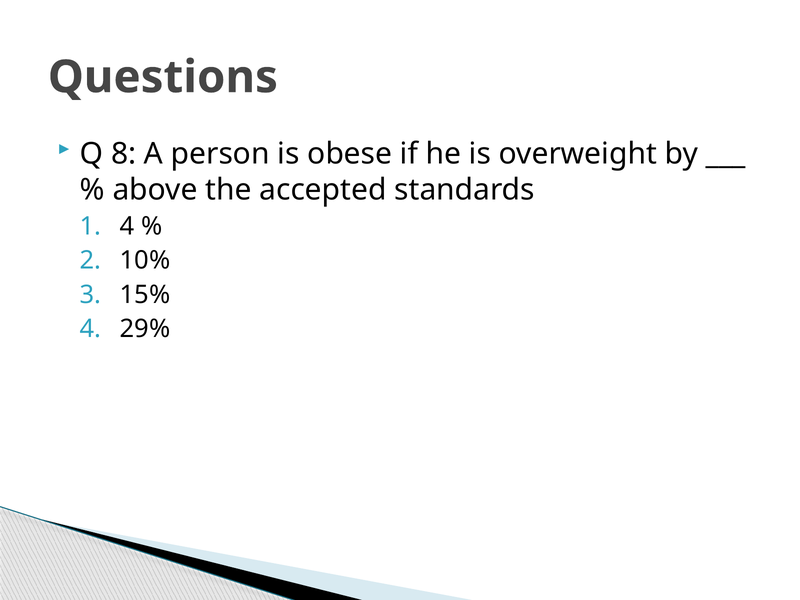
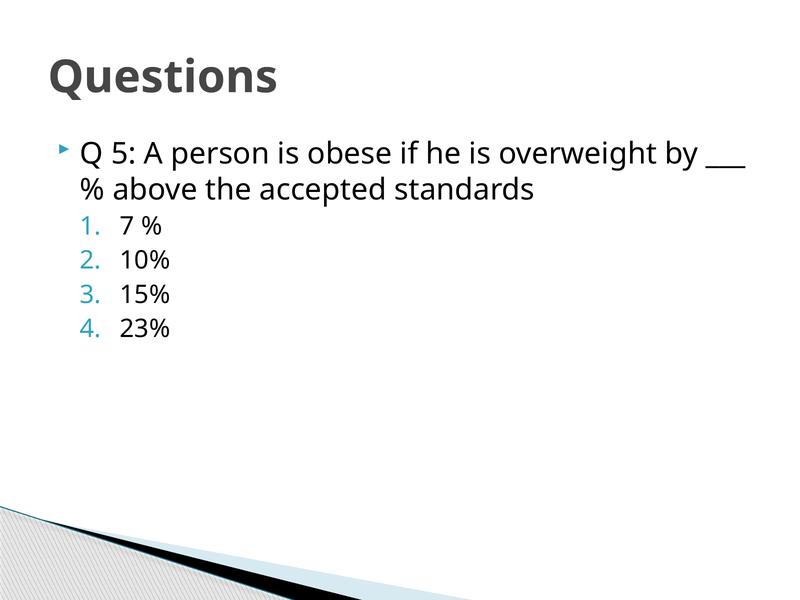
8: 8 -> 5 (124, 154)
1 4: 4 -> 7 (127, 226)
29%: 29% -> 23% (145, 329)
